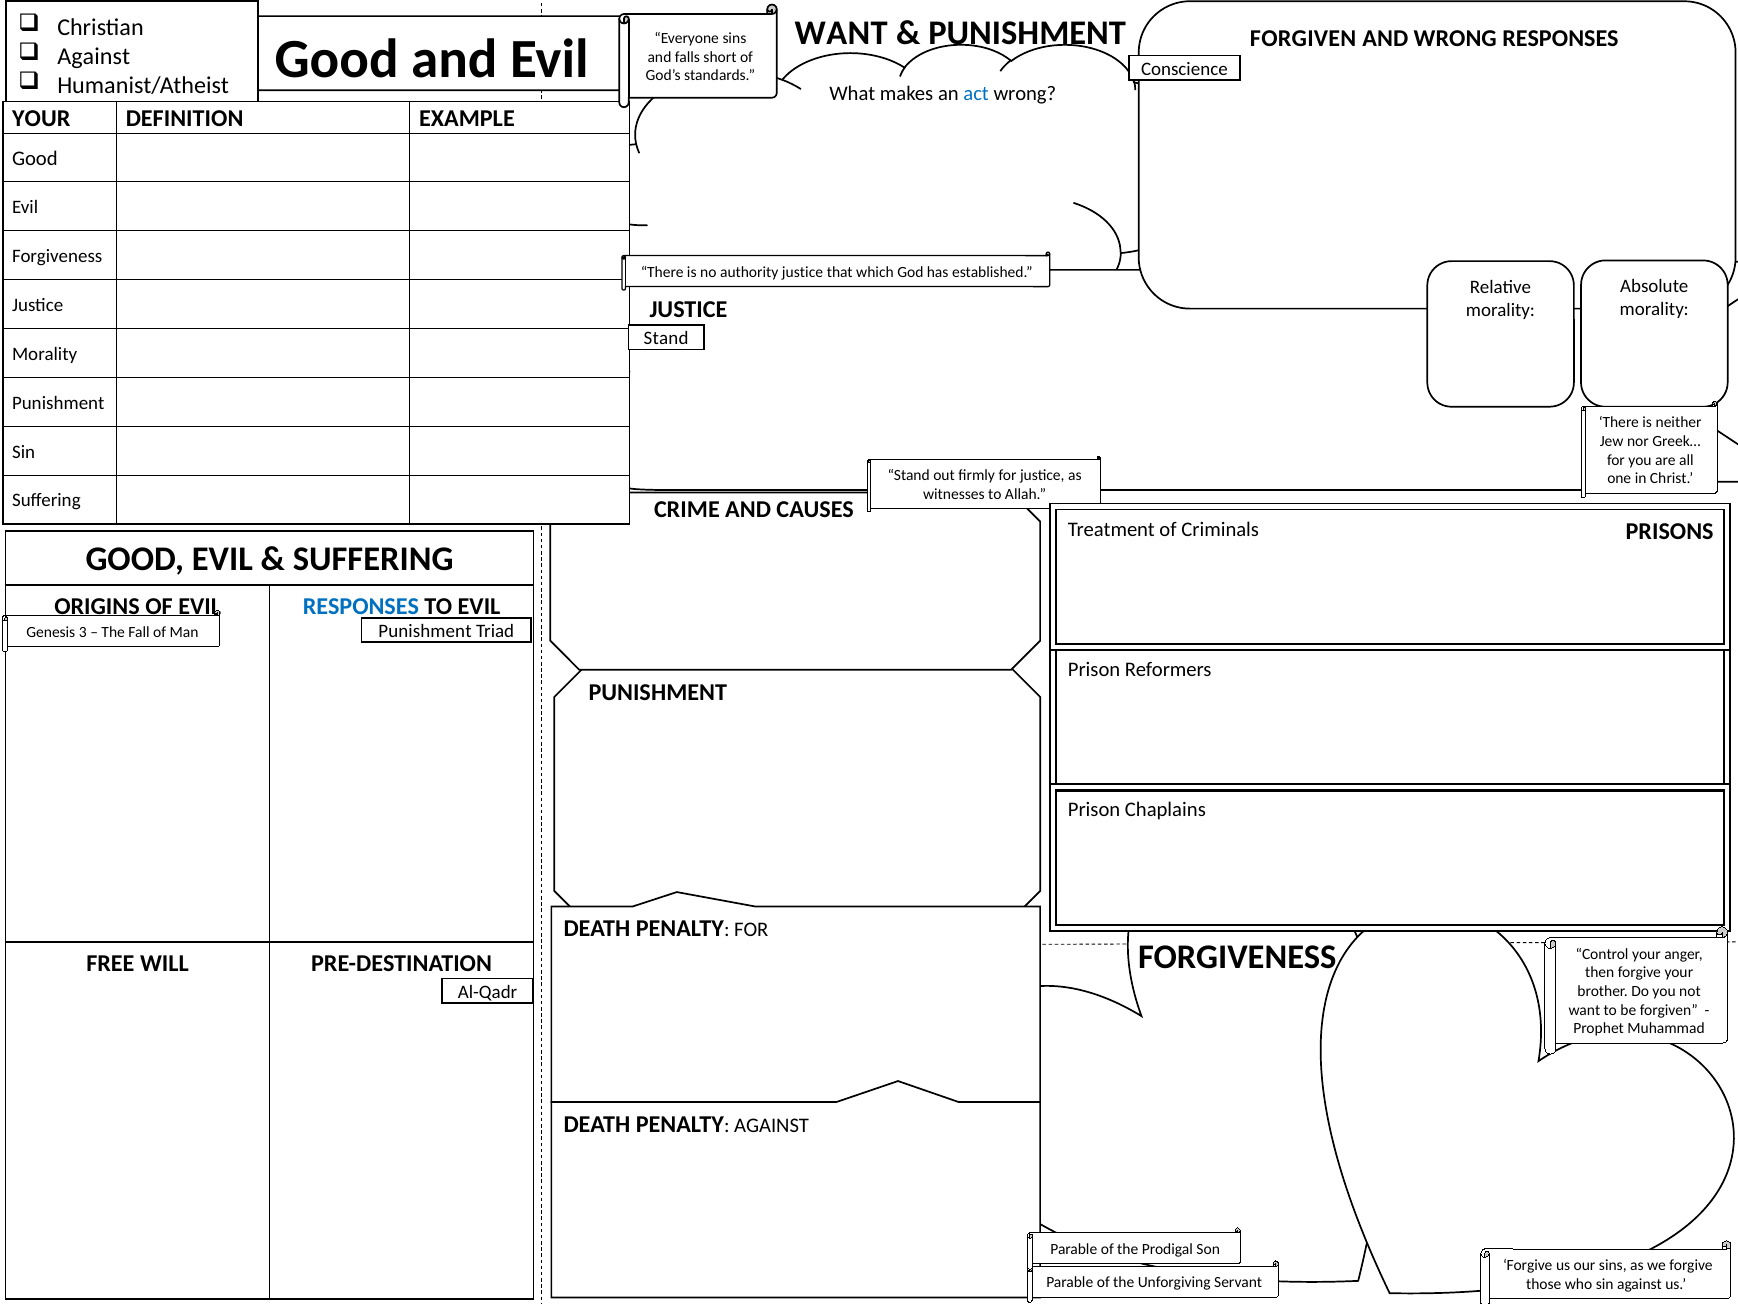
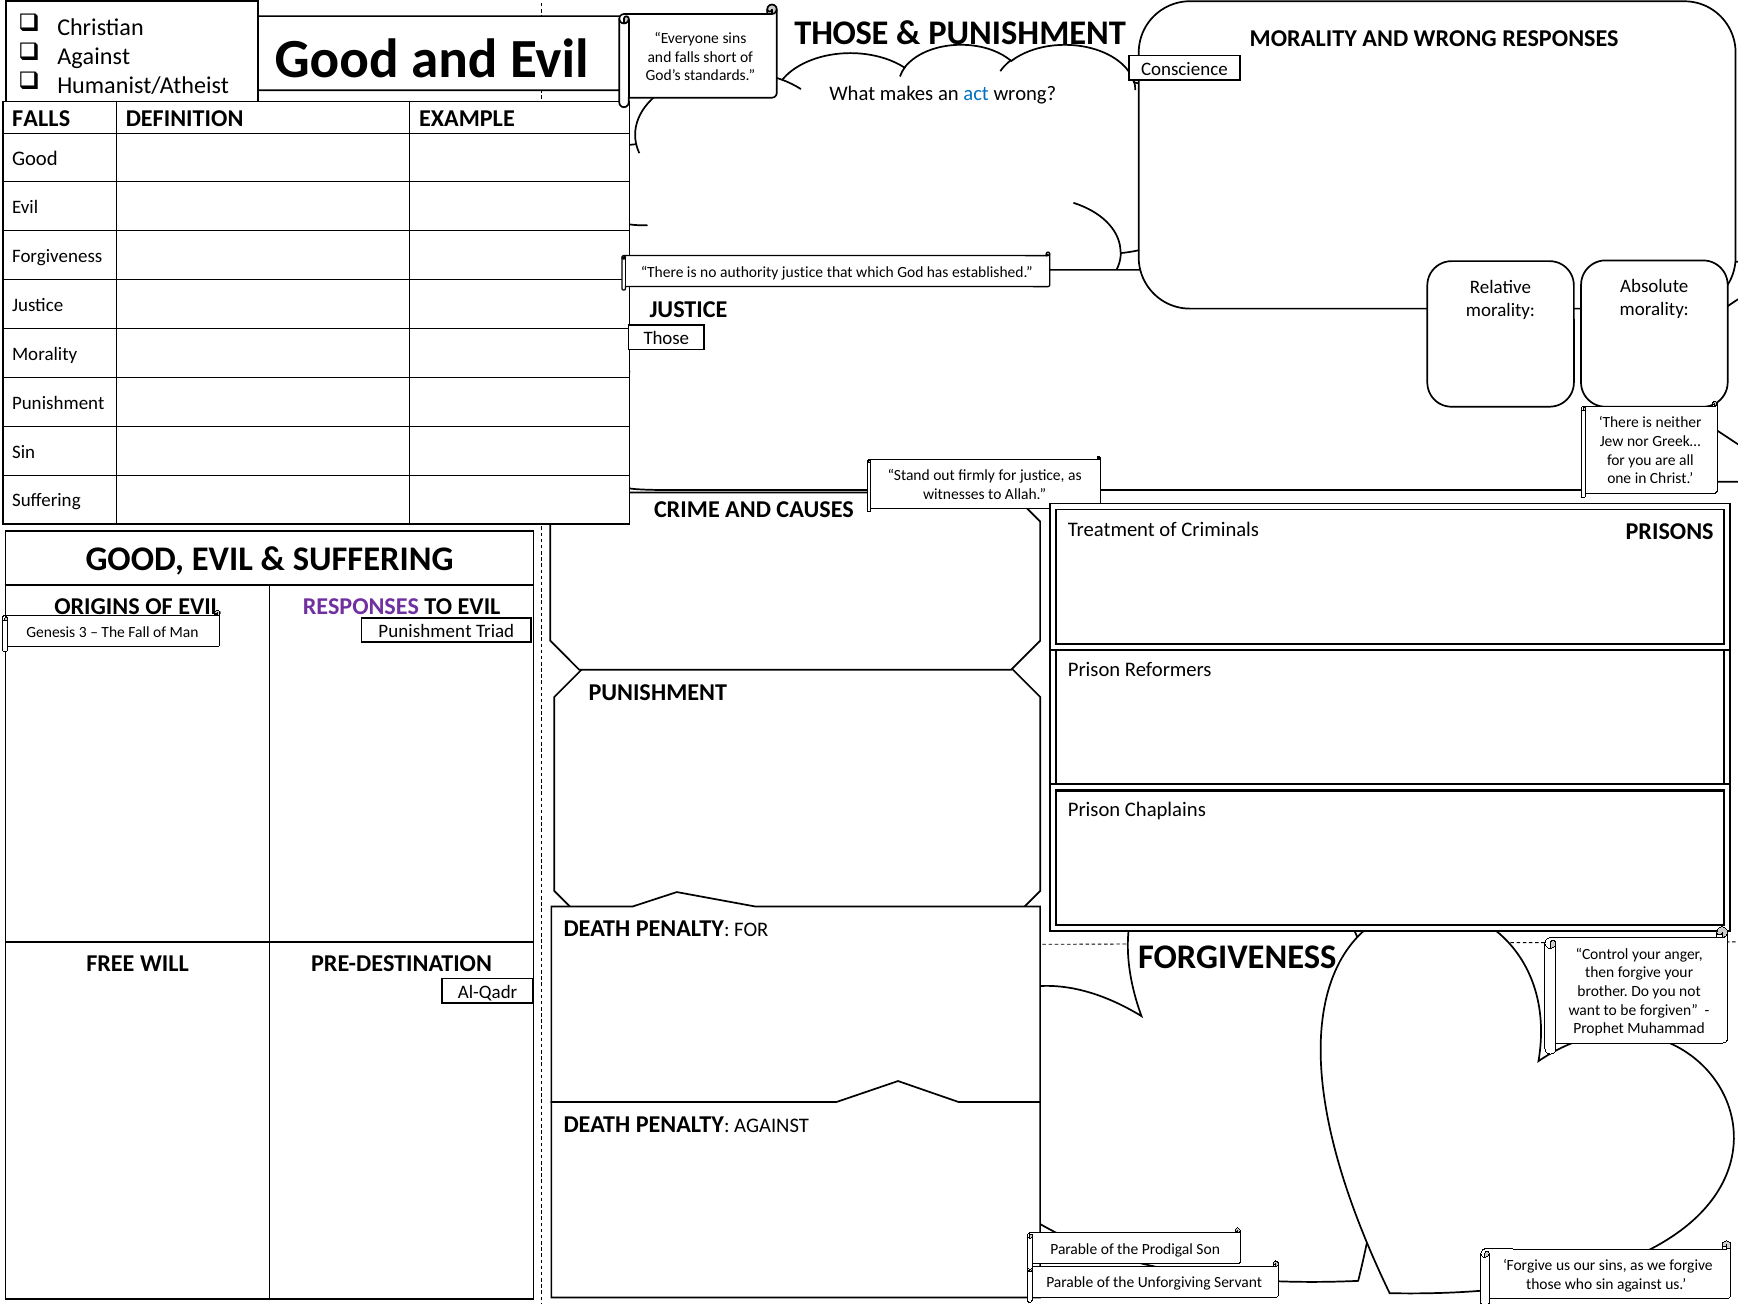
WANT: WANT -> THOSE (842, 33)
FORGIVEN: FORGIVEN -> MORALITY (1303, 39)
YOUR: YOUR -> FALLS (41, 118)
Stand: Stand -> Those (666, 339)
RESPONSES colour: blue -> purple (361, 606)
